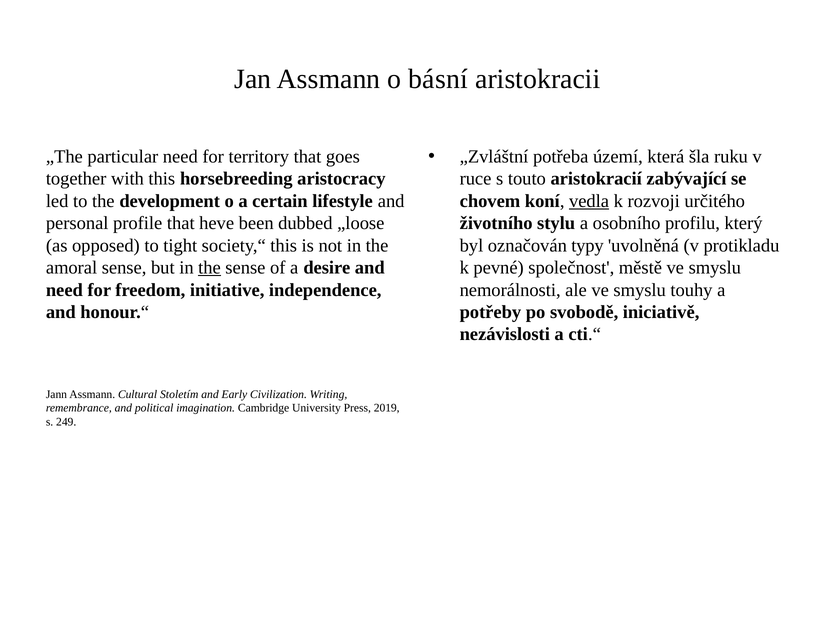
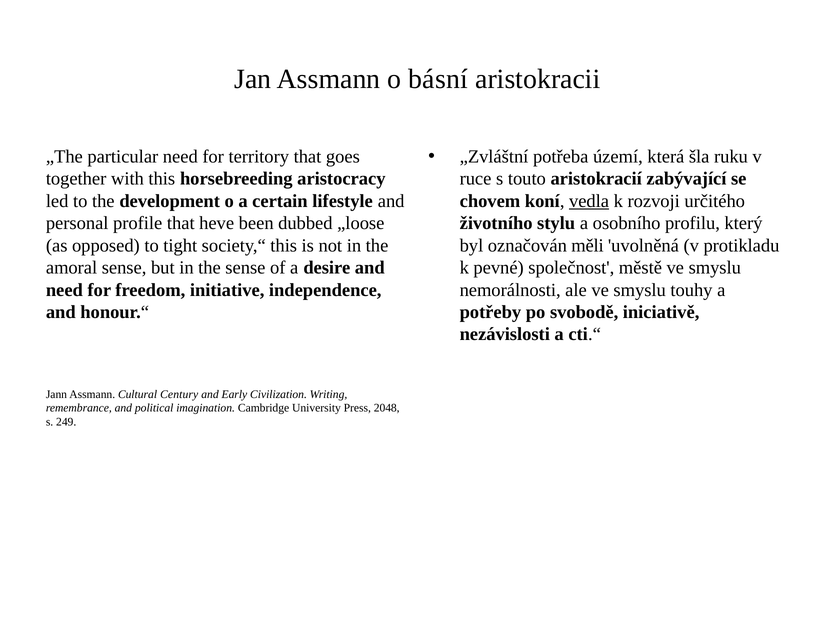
typy: typy -> měli (587, 246)
the underline: present -> none (209, 268)
Stoletím: Stoletím -> Century (179, 394)
2019: 2019 -> 2048 (387, 408)
